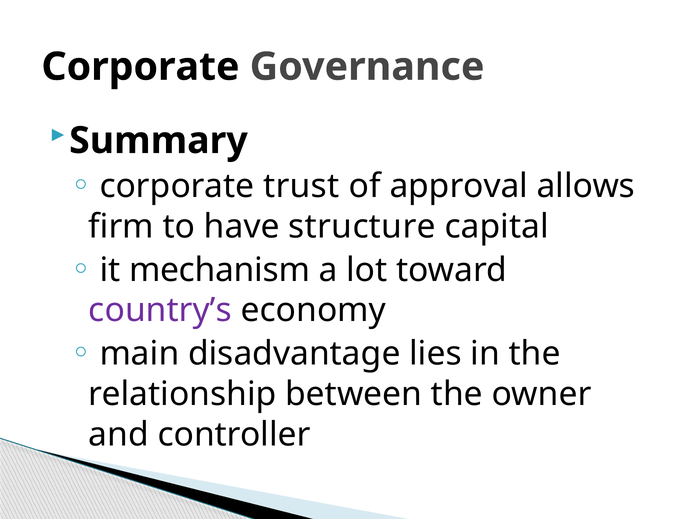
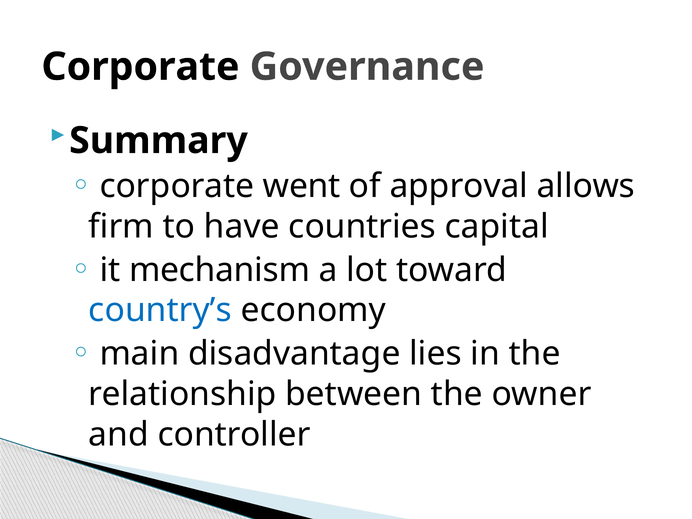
trust: trust -> went (302, 186)
structure: structure -> countries (362, 227)
country’s colour: purple -> blue (160, 310)
